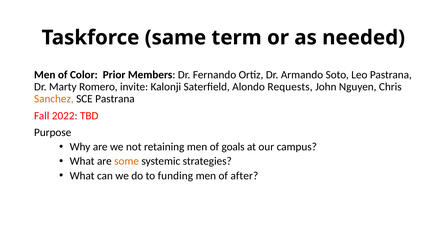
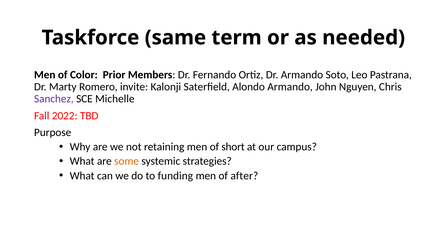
Alondo Requests: Requests -> Armando (290, 87)
Sanchez colour: orange -> purple (54, 99)
SCE Pastrana: Pastrana -> Michelle (115, 99)
goals: goals -> short (233, 147)
